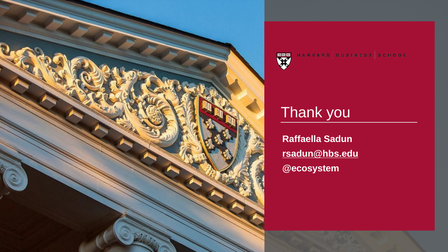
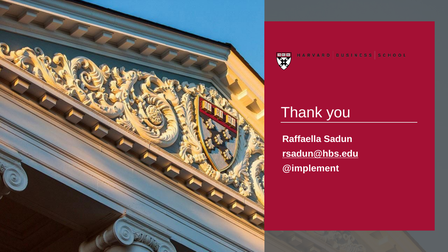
@ecosystem: @ecosystem -> @implement (311, 168)
